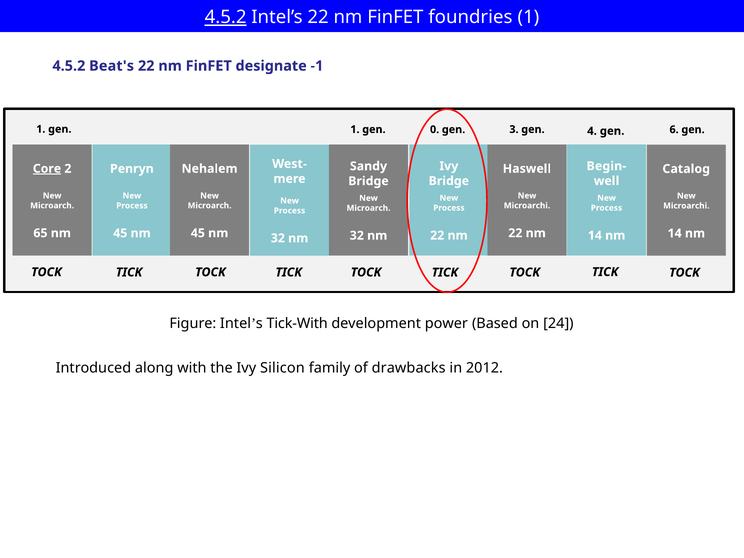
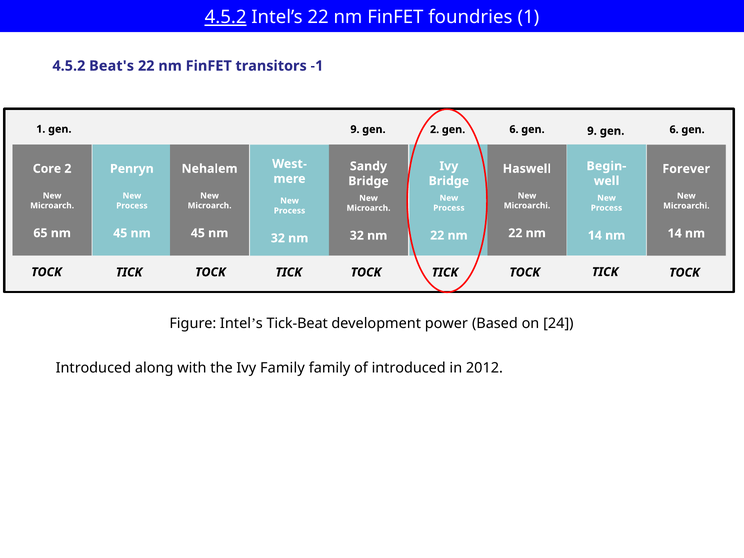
designate: designate -> transitors (271, 66)
1 gen 1: 1 -> 9 (355, 129)
gen 0: 0 -> 2 (435, 130)
gen 3: 3 -> 6 (514, 129)
4: 4 -> 9 (592, 131)
Core underline: present -> none (47, 169)
Catalog: Catalog -> Forever (686, 169)
Tick-With: Tick-With -> Tick-Beat (297, 324)
Ivy Silicon: Silicon -> Family (282, 368)
of drawbacks: drawbacks -> introduced (409, 368)
